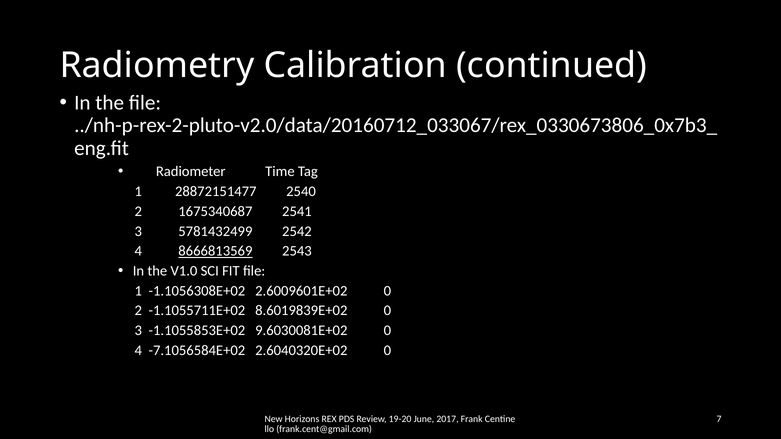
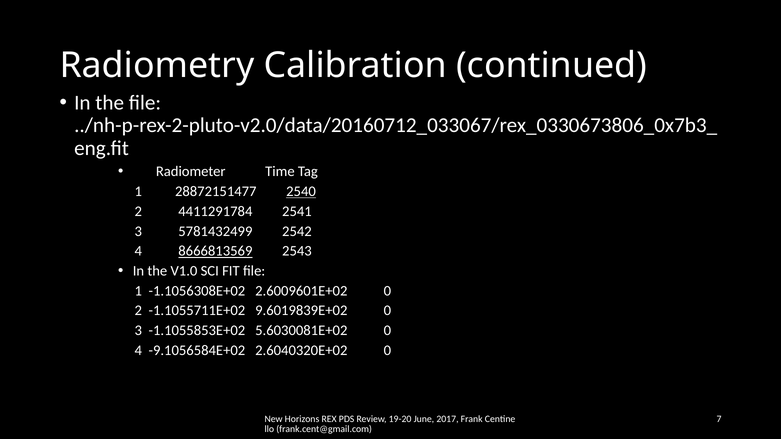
2540 underline: none -> present (301, 192)
1675340687: 1675340687 -> 4411291784 (215, 211)
8.6019839E+02: 8.6019839E+02 -> 9.6019839E+02 (301, 311)
9.6030081E+02: 9.6030081E+02 -> 5.6030081E+02 (301, 331)
-7.1056584E+02: -7.1056584E+02 -> -9.1056584E+02 (197, 351)
